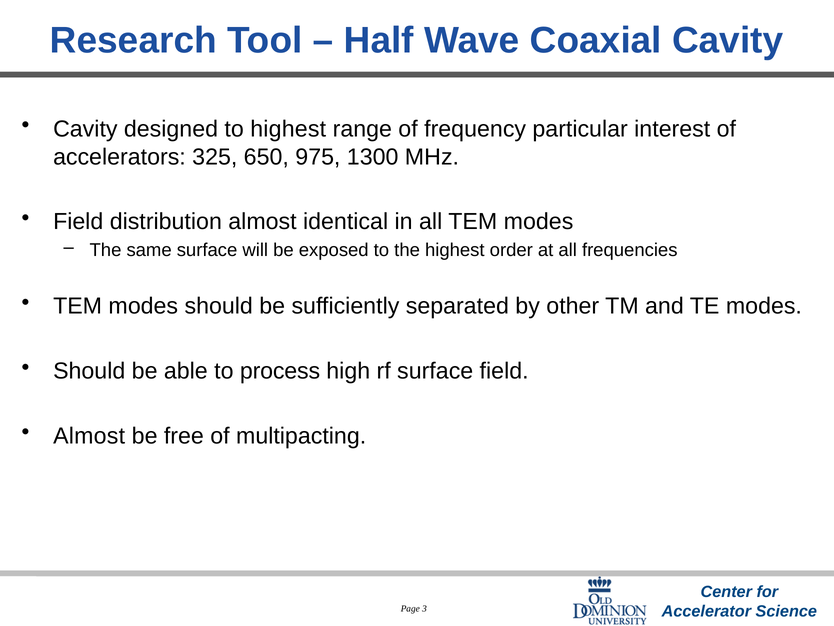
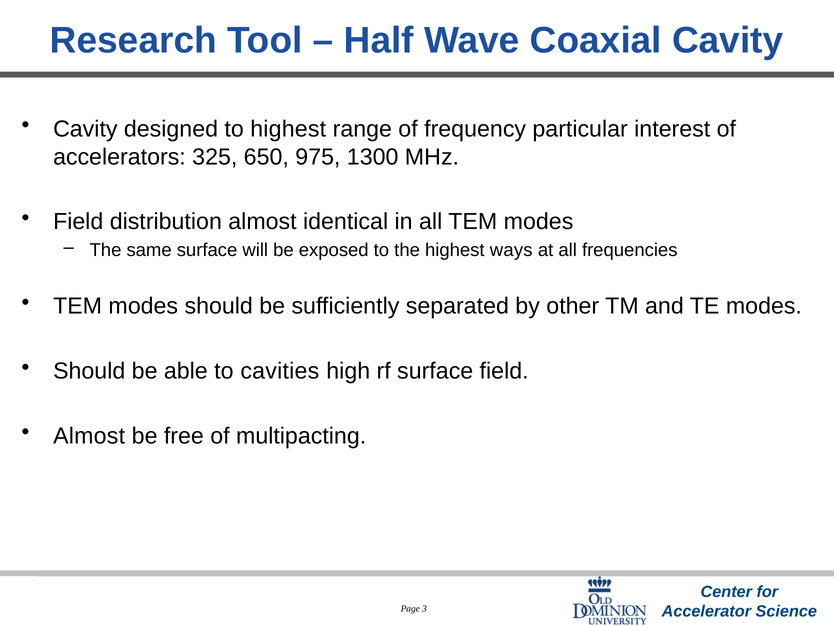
order: order -> ways (511, 250)
process: process -> cavities (280, 371)
